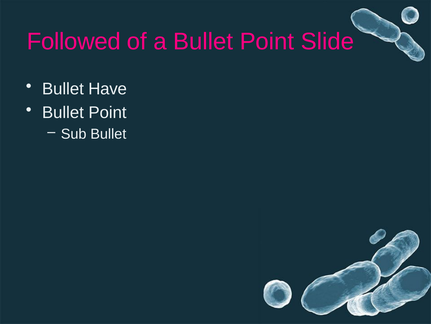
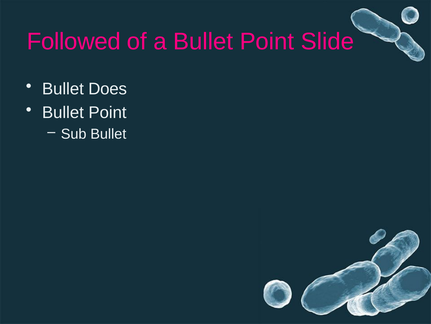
Have: Have -> Does (108, 89)
